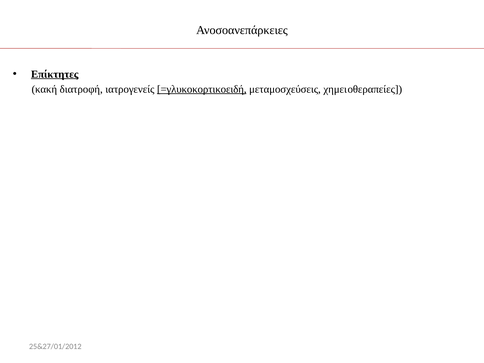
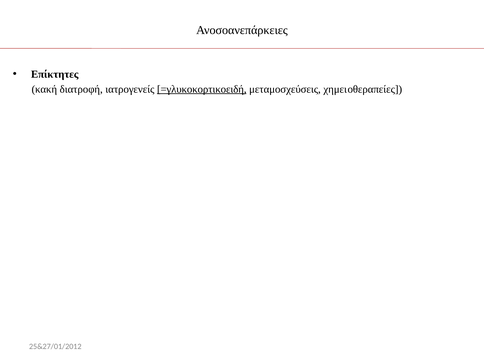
Επίκτητες underline: present -> none (55, 74)
